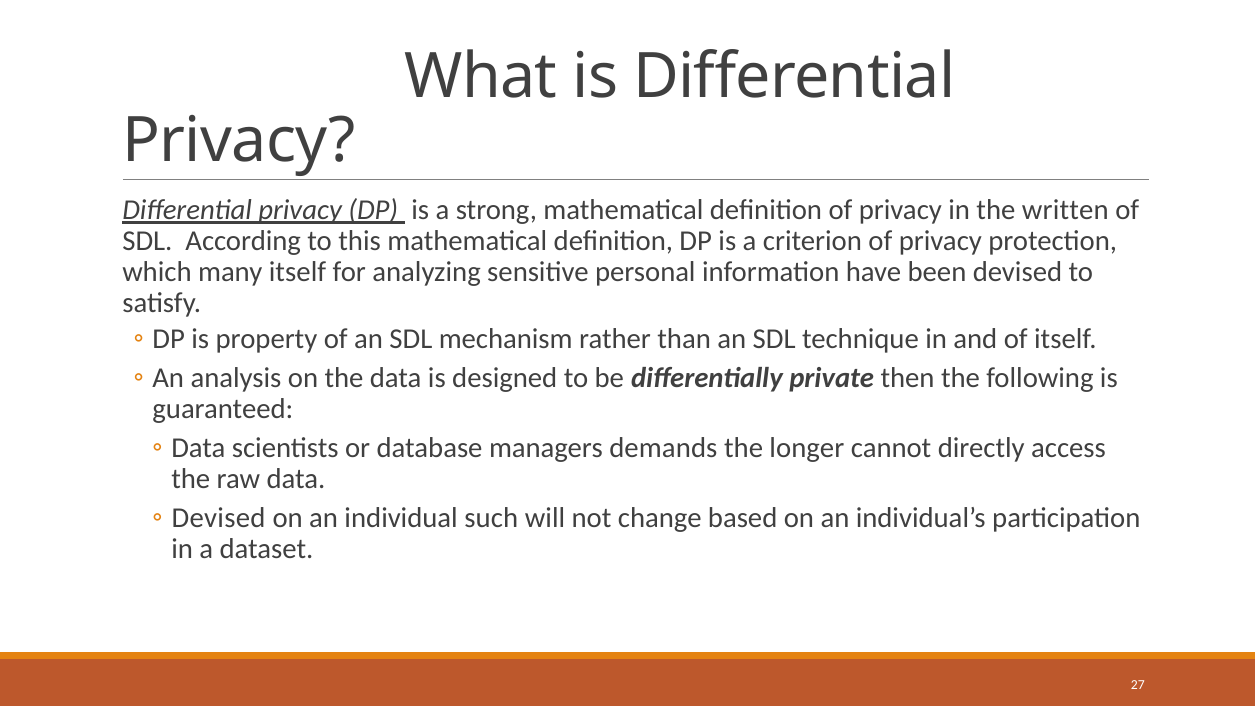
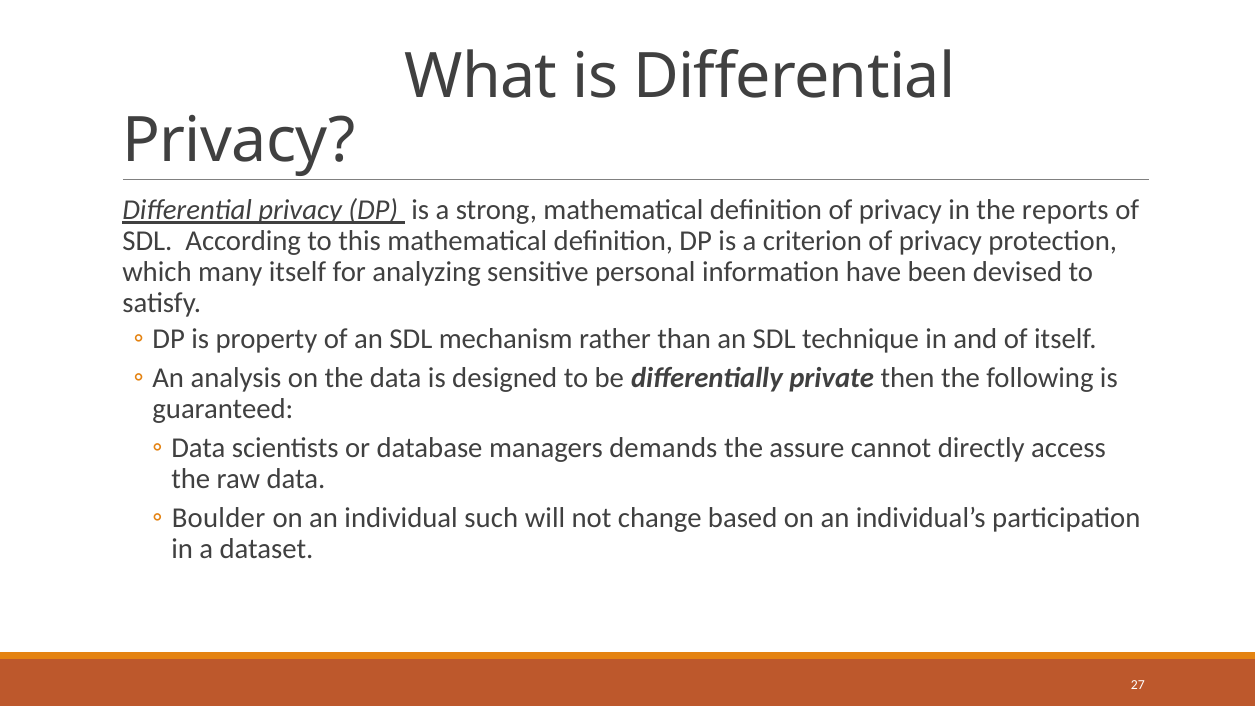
written: written -> reports (1065, 210)
longer: longer -> assure (807, 448)
Devised: Devised -> Boulder (219, 518)
